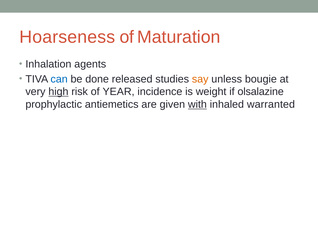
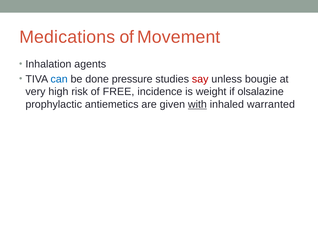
Hoarseness: Hoarseness -> Medications (67, 37)
Maturation: Maturation -> Movement (179, 37)
released: released -> pressure (132, 79)
say colour: orange -> red (200, 79)
high underline: present -> none (58, 92)
YEAR: YEAR -> FREE (119, 92)
